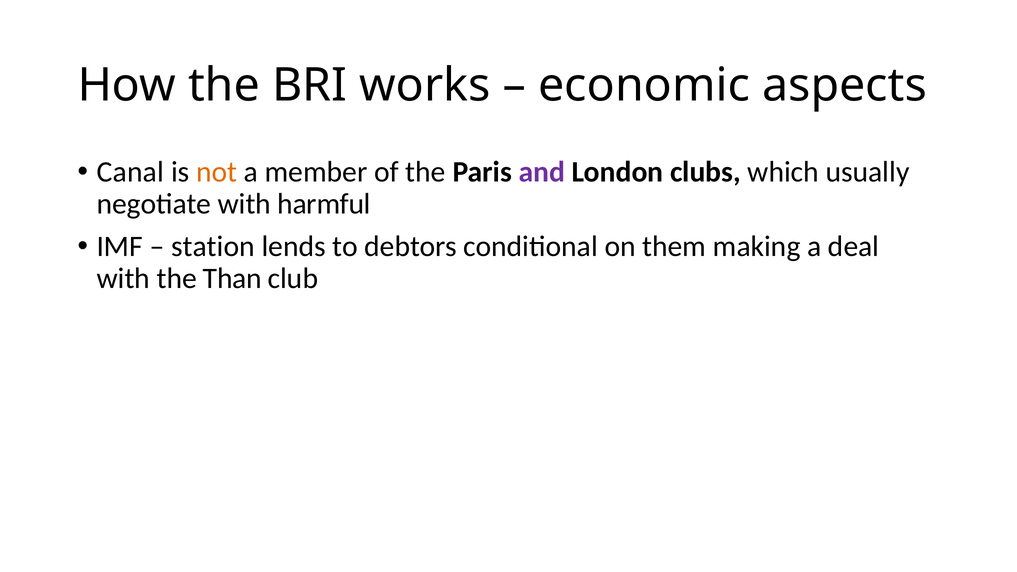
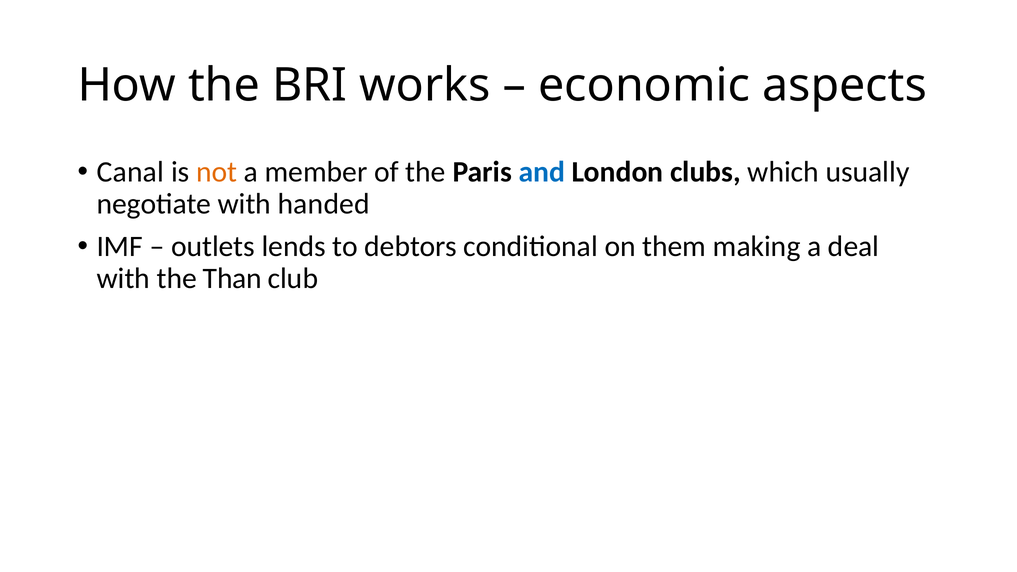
and colour: purple -> blue (542, 172)
harmful: harmful -> handed (324, 204)
station: station -> outlets (213, 247)
